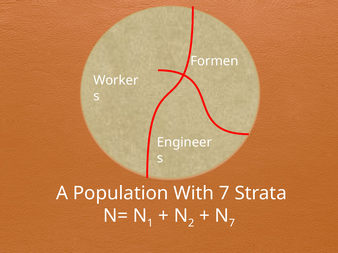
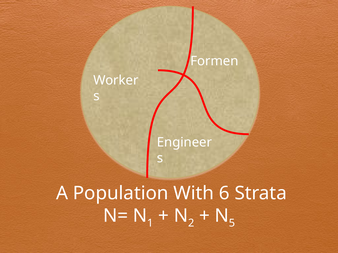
With 7: 7 -> 6 (224, 194)
7: 7 -> 5 (232, 223)
